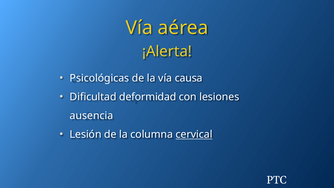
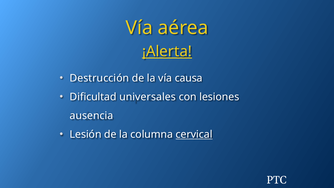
¡Alerta underline: none -> present (167, 52)
Psicológicas: Psicológicas -> Destrucción (99, 78)
deformidad: deformidad -> universales (148, 97)
